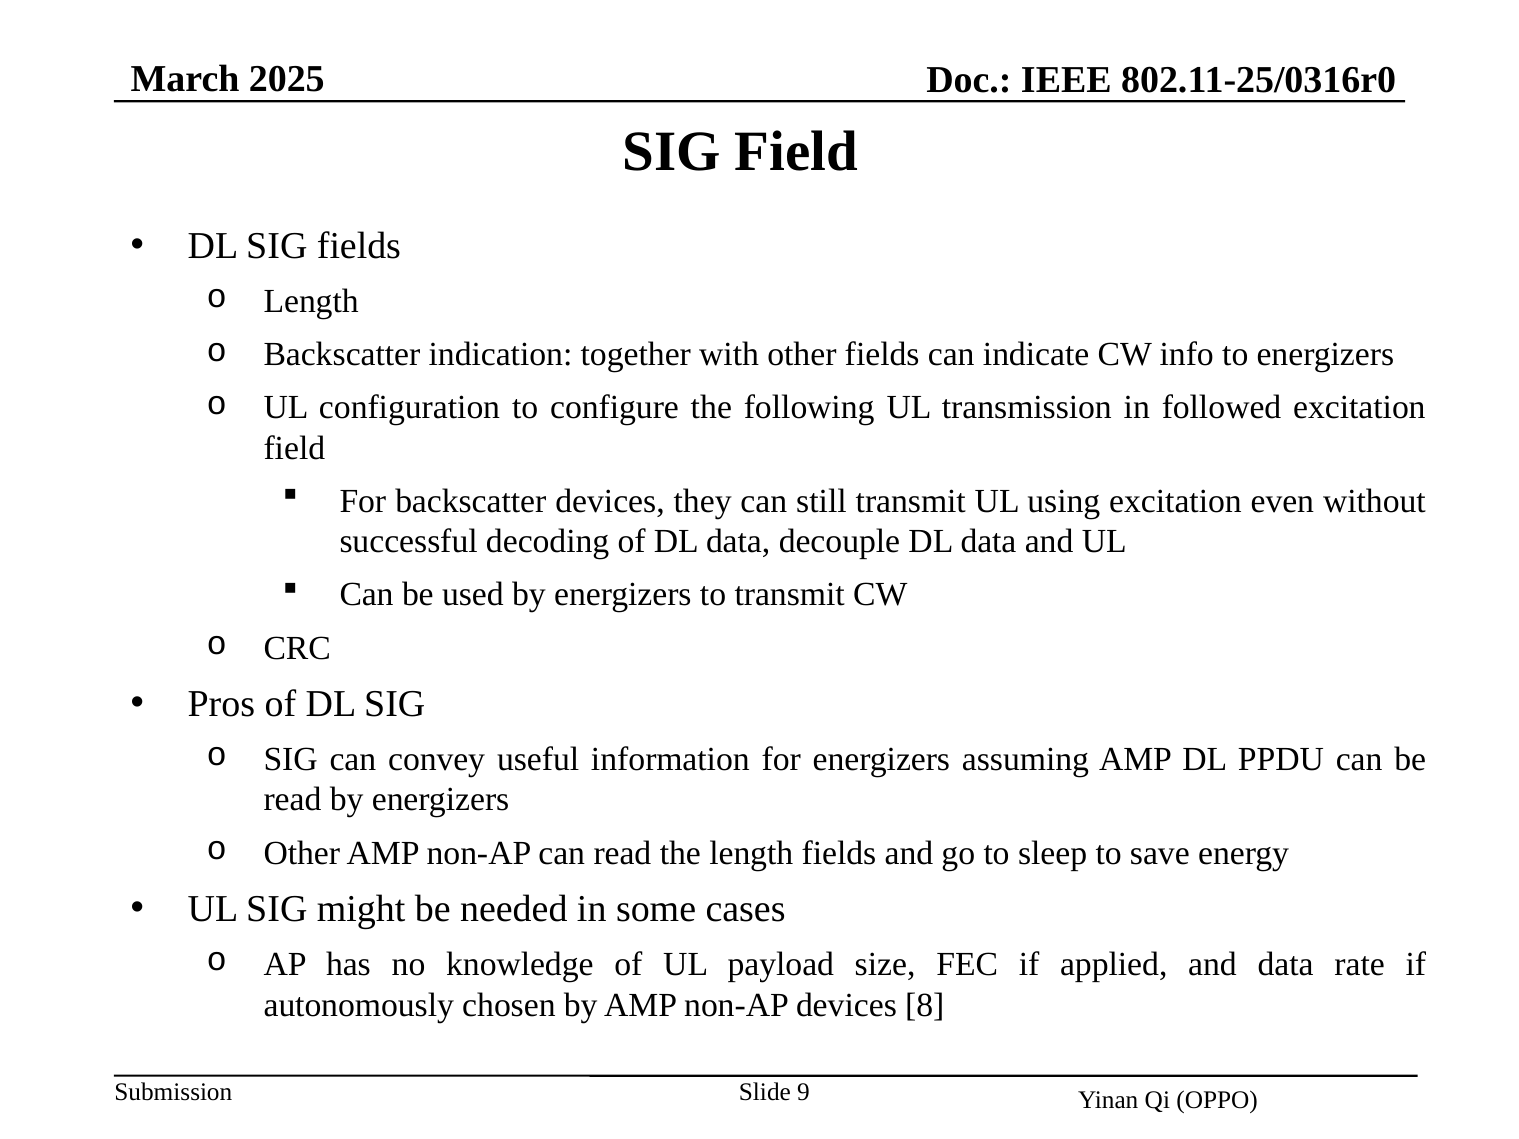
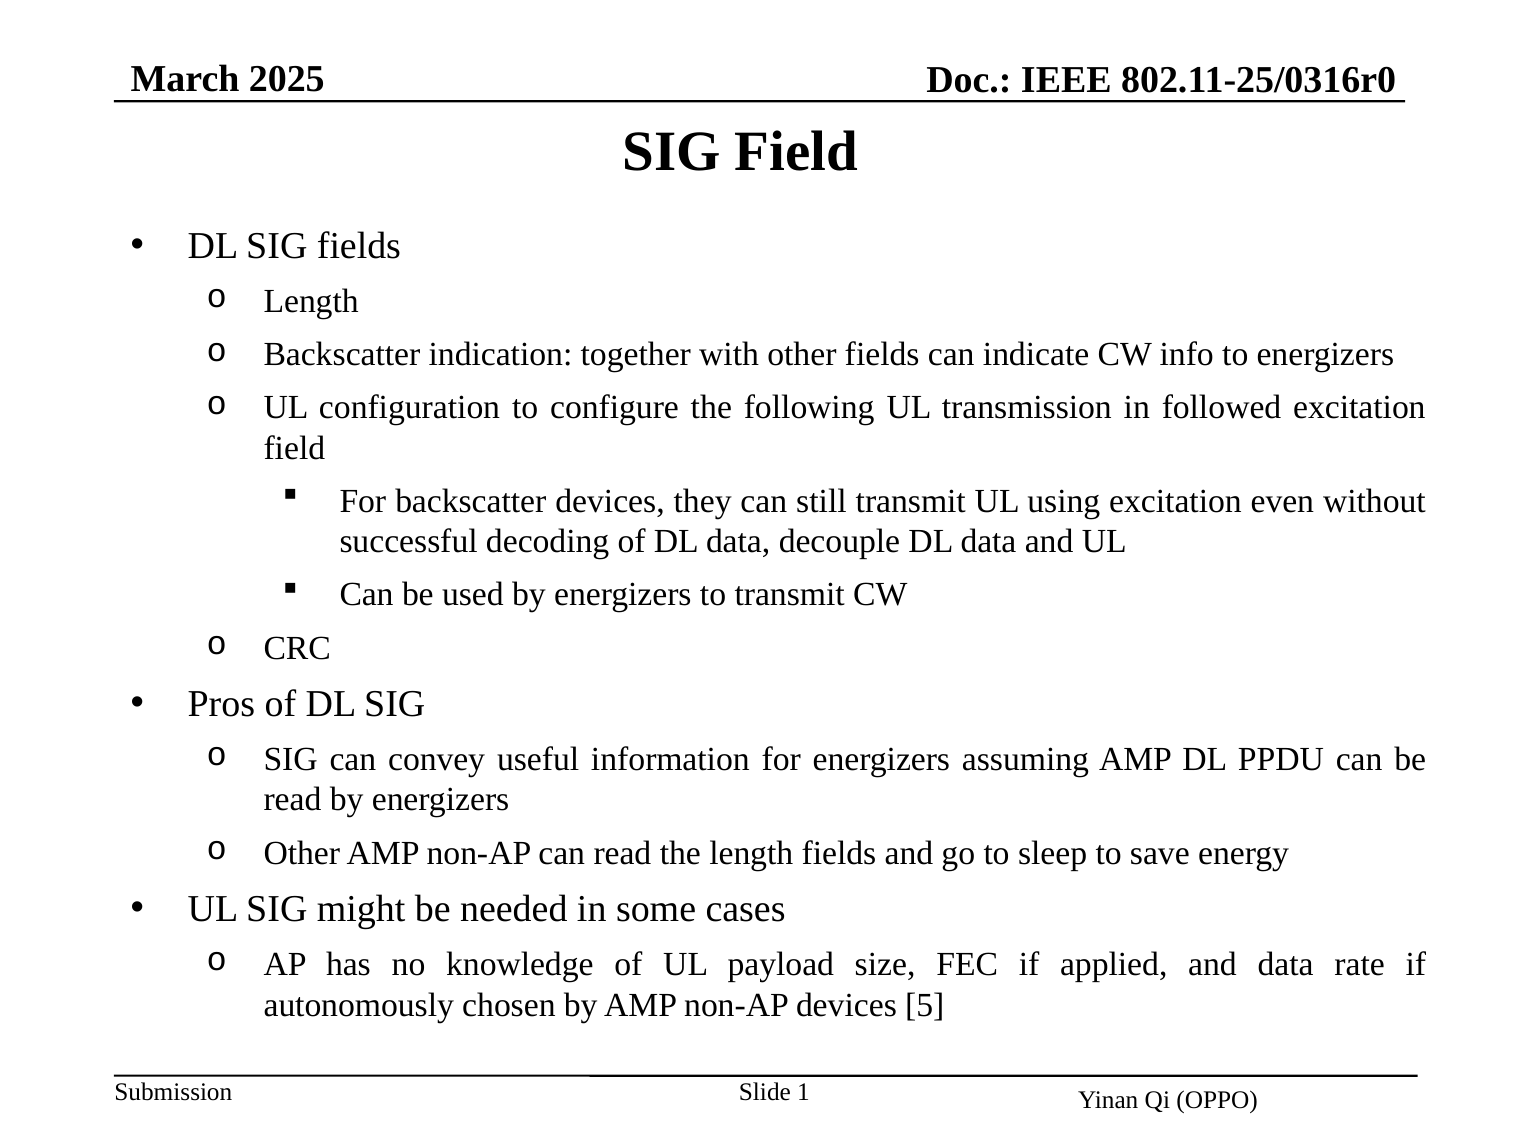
8: 8 -> 5 (925, 1005)
9: 9 -> 1 (804, 1093)
